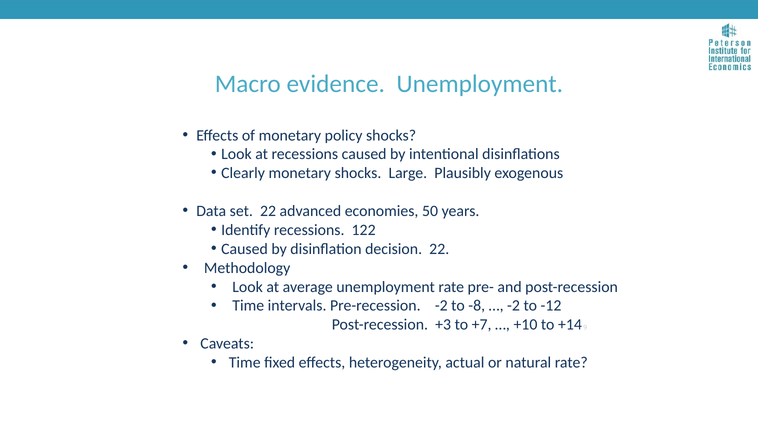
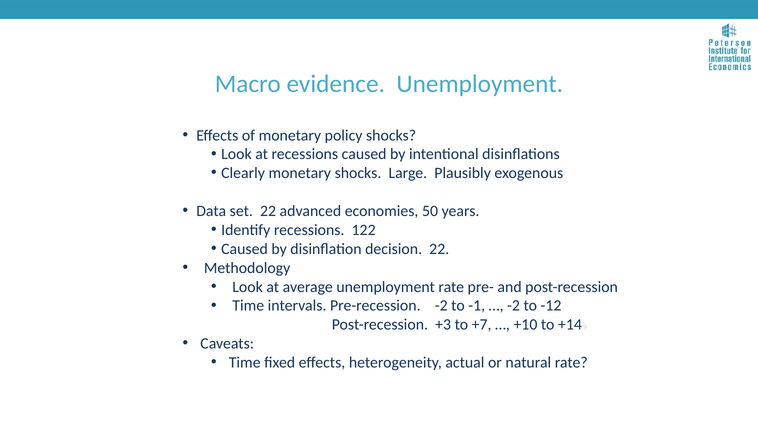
-8: -8 -> -1 (477, 306)
